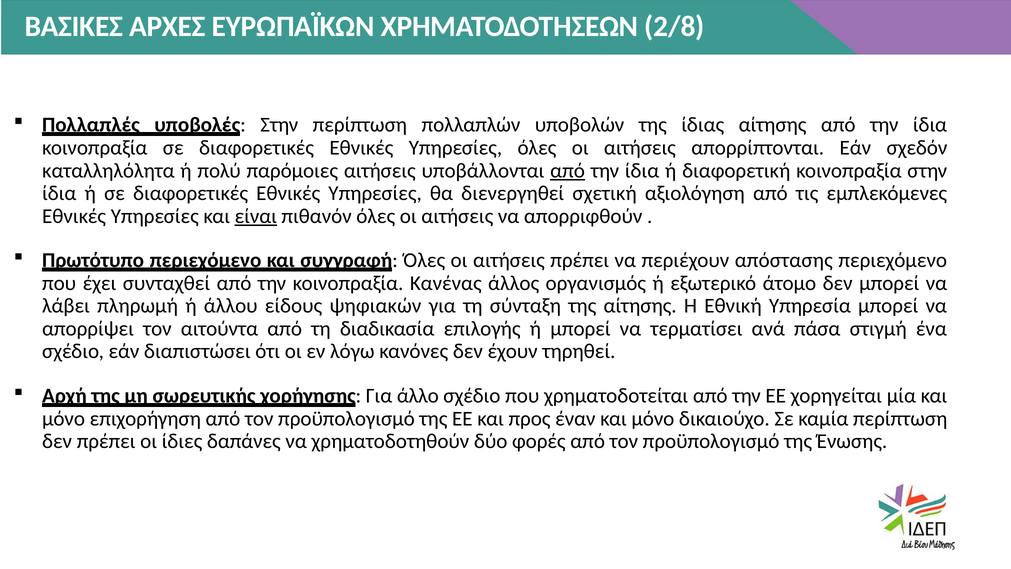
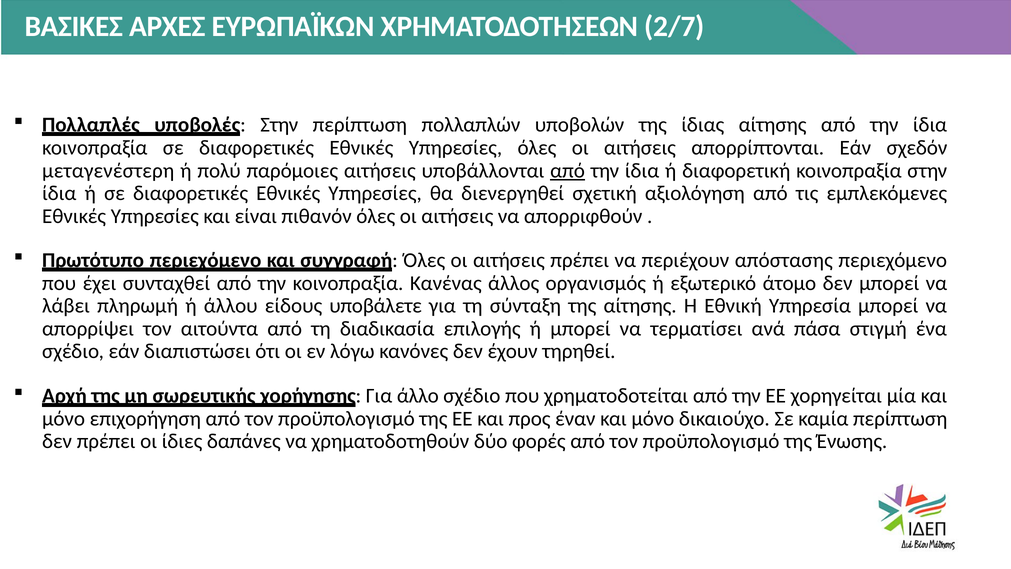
2/8: 2/8 -> 2/7 (674, 27)
καταλληλόλητα: καταλληλόλητα -> μεταγενέστερη (108, 170)
είναι underline: present -> none (256, 216)
ψηφιακών: ψηφιακών -> υποβάλετε (376, 306)
